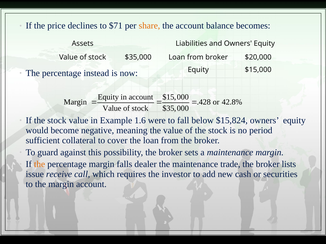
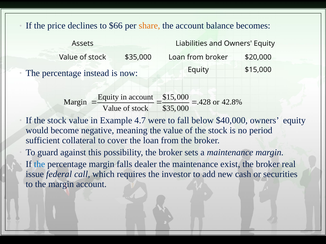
$71: $71 -> $66 (116, 26)
1.6: 1.6 -> 4.7 (140, 121)
$15,824: $15,824 -> $40,000 (232, 121)
the colour: orange -> blue (40, 164)
trade: trade -> exist (230, 164)
lists: lists -> real (289, 164)
receive: receive -> federal (59, 174)
